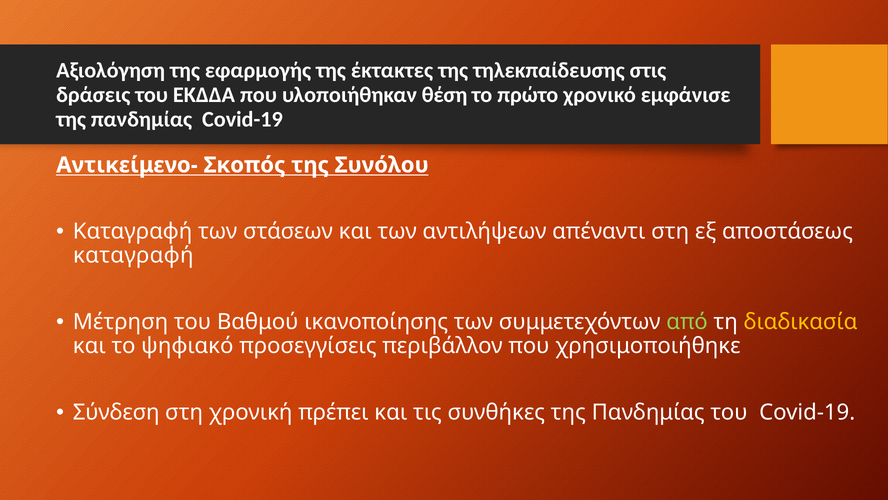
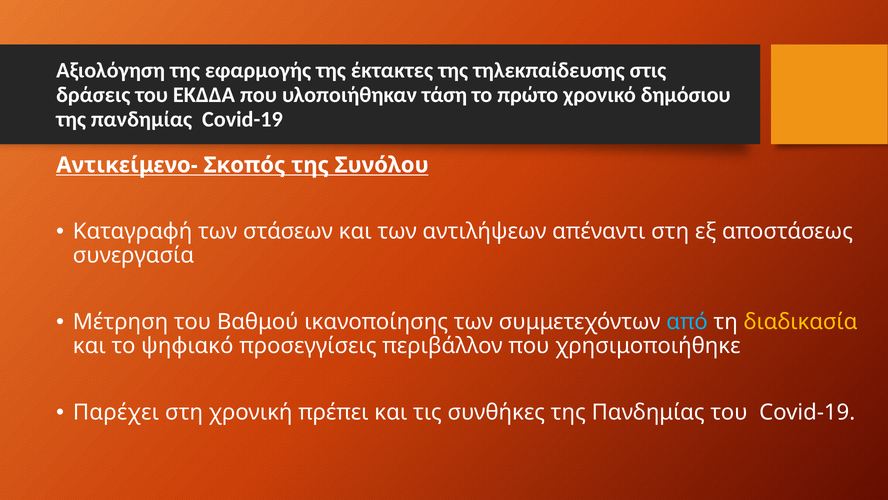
θέση: θέση -> τάση (445, 95)
εμφάνισε: εμφάνισε -> δημόσιου (686, 95)
καταγραφή: καταγραφή -> συνεργασία (133, 255)
από colour: light green -> light blue (687, 322)
Σύνδεση: Σύνδεση -> Παρέχει (116, 412)
